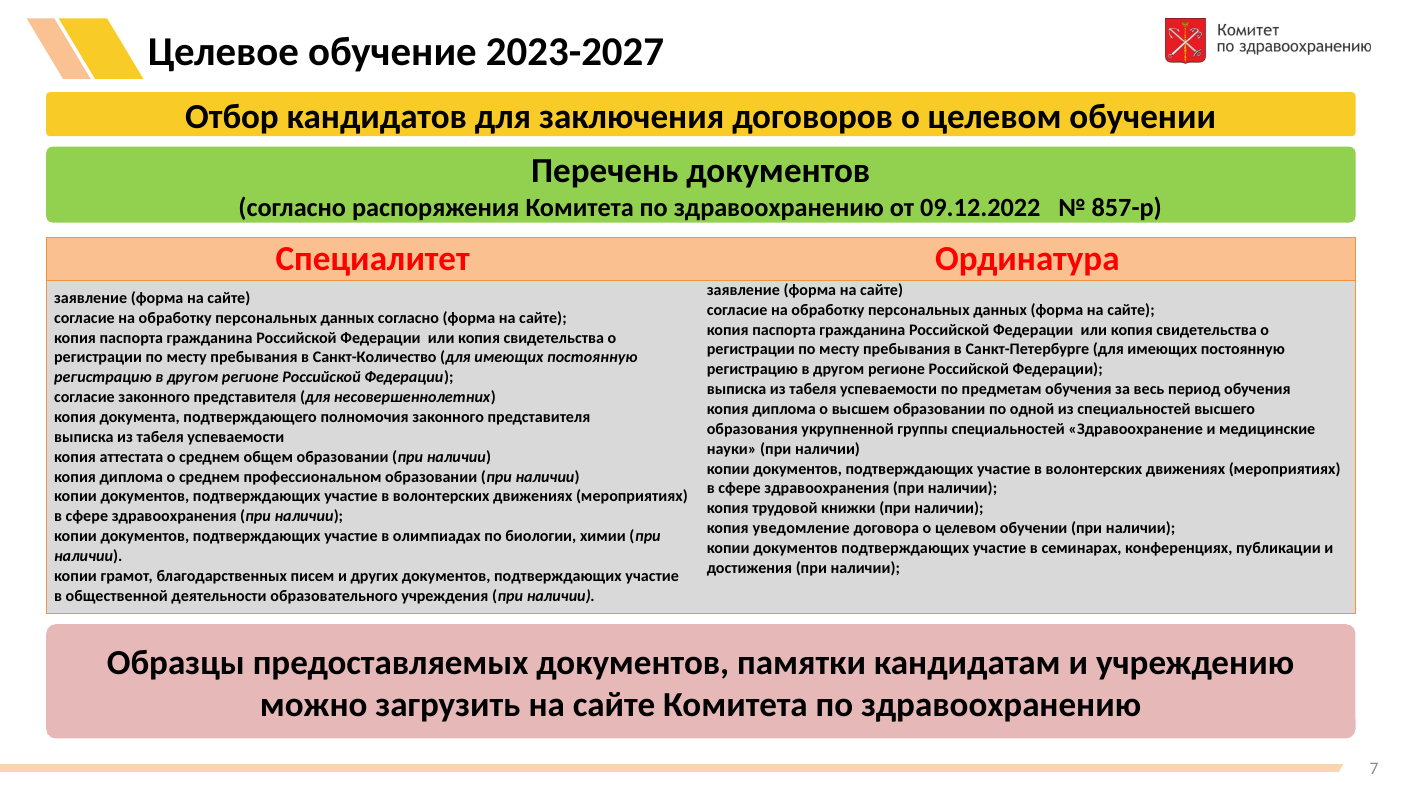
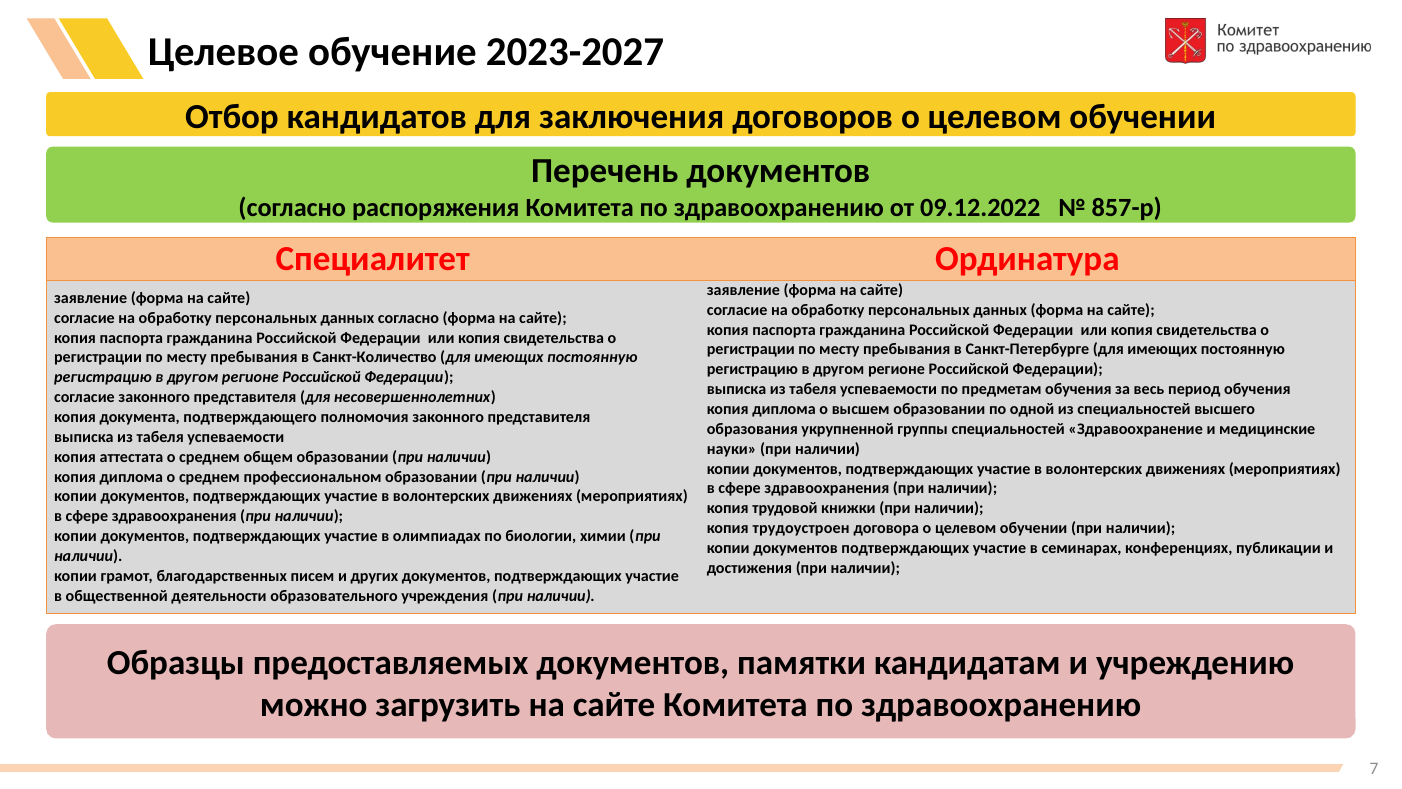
уведомление: уведомление -> трудоустроен (801, 528)
